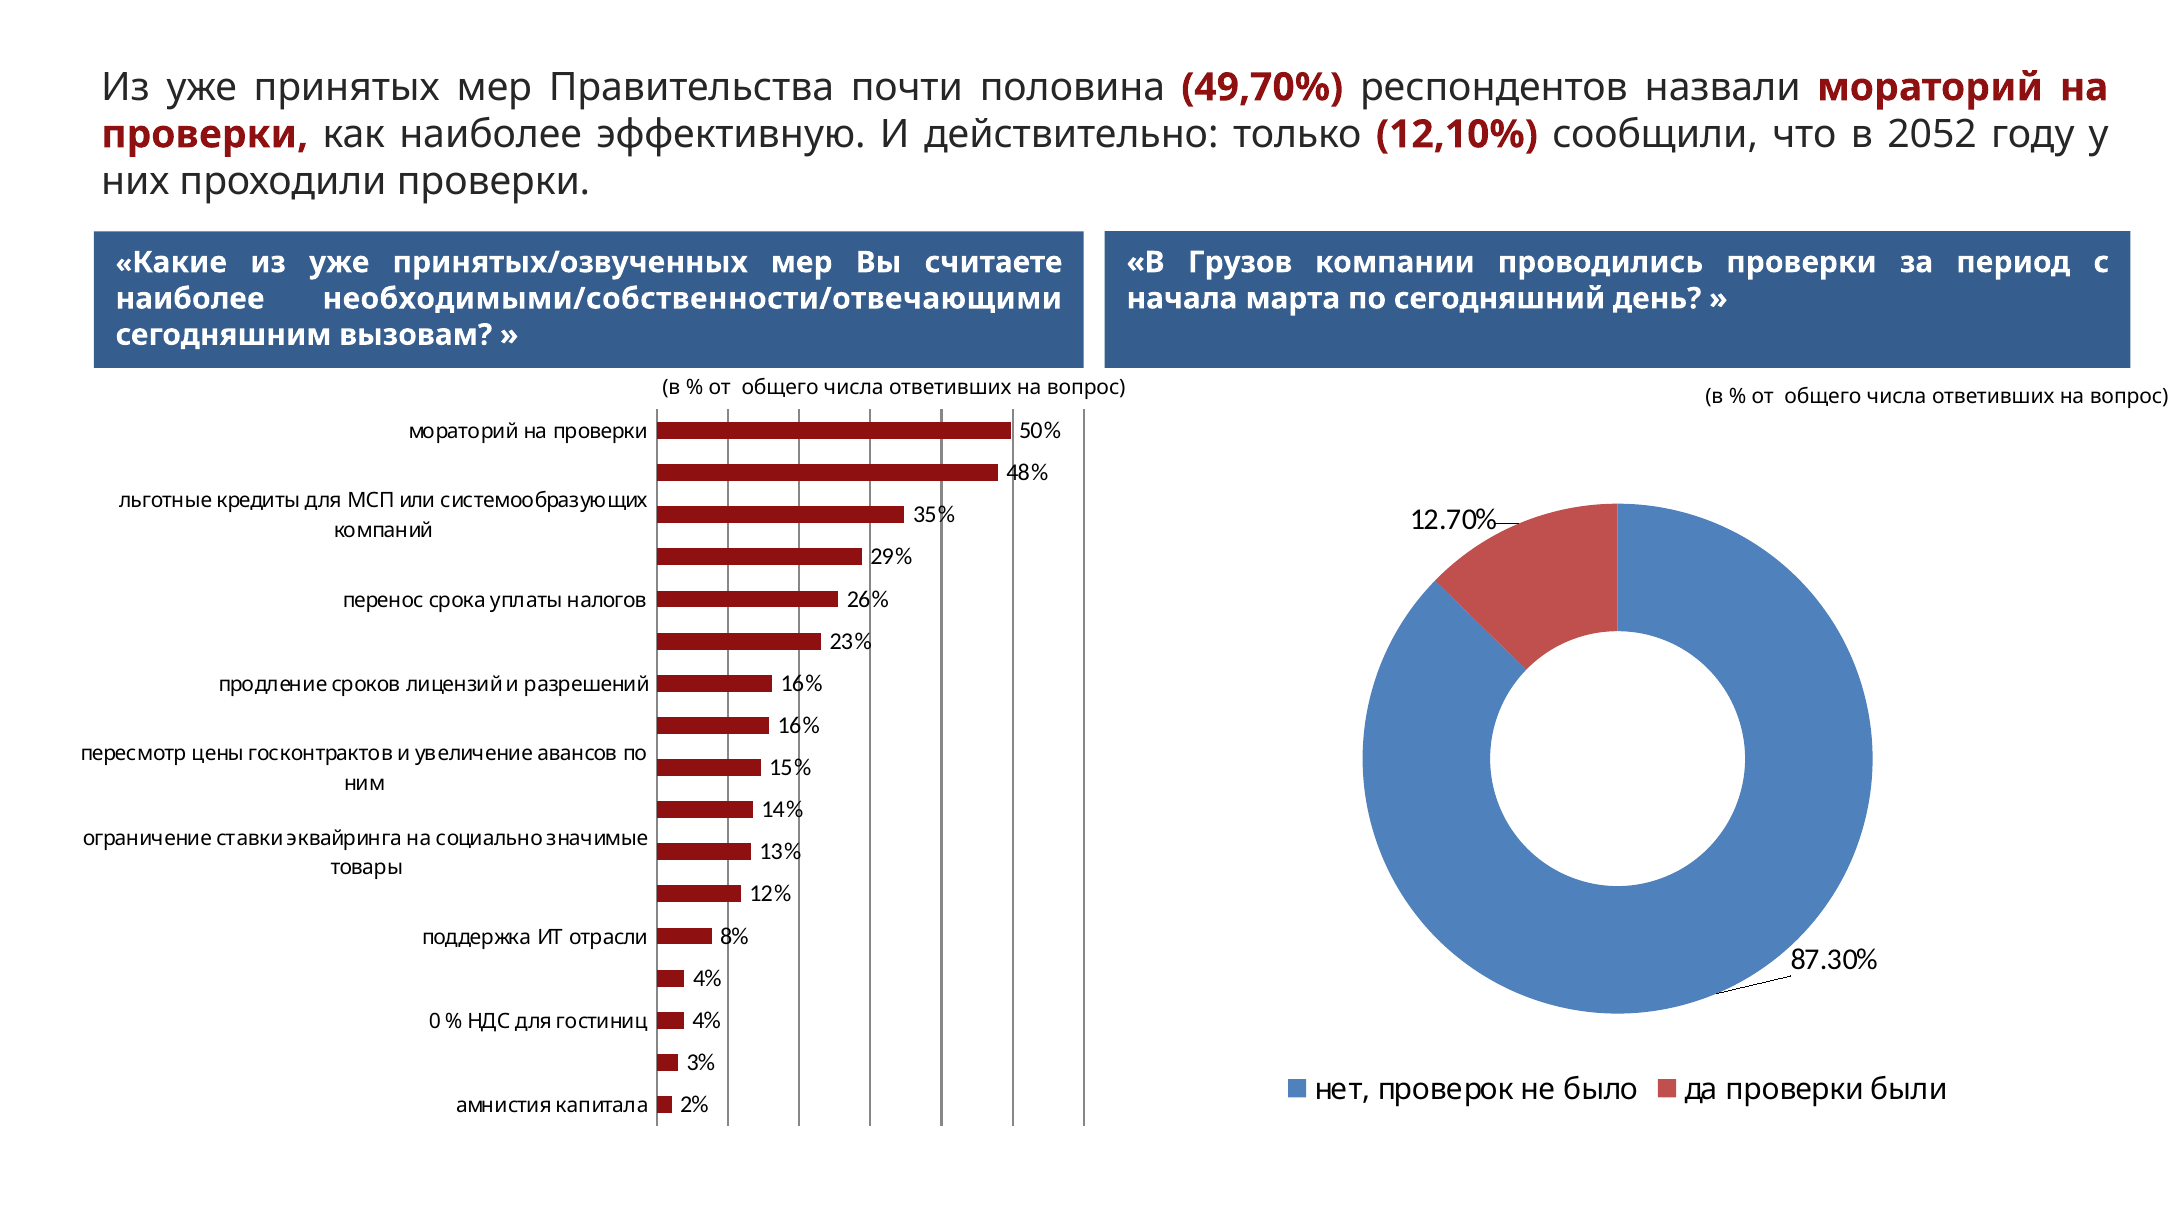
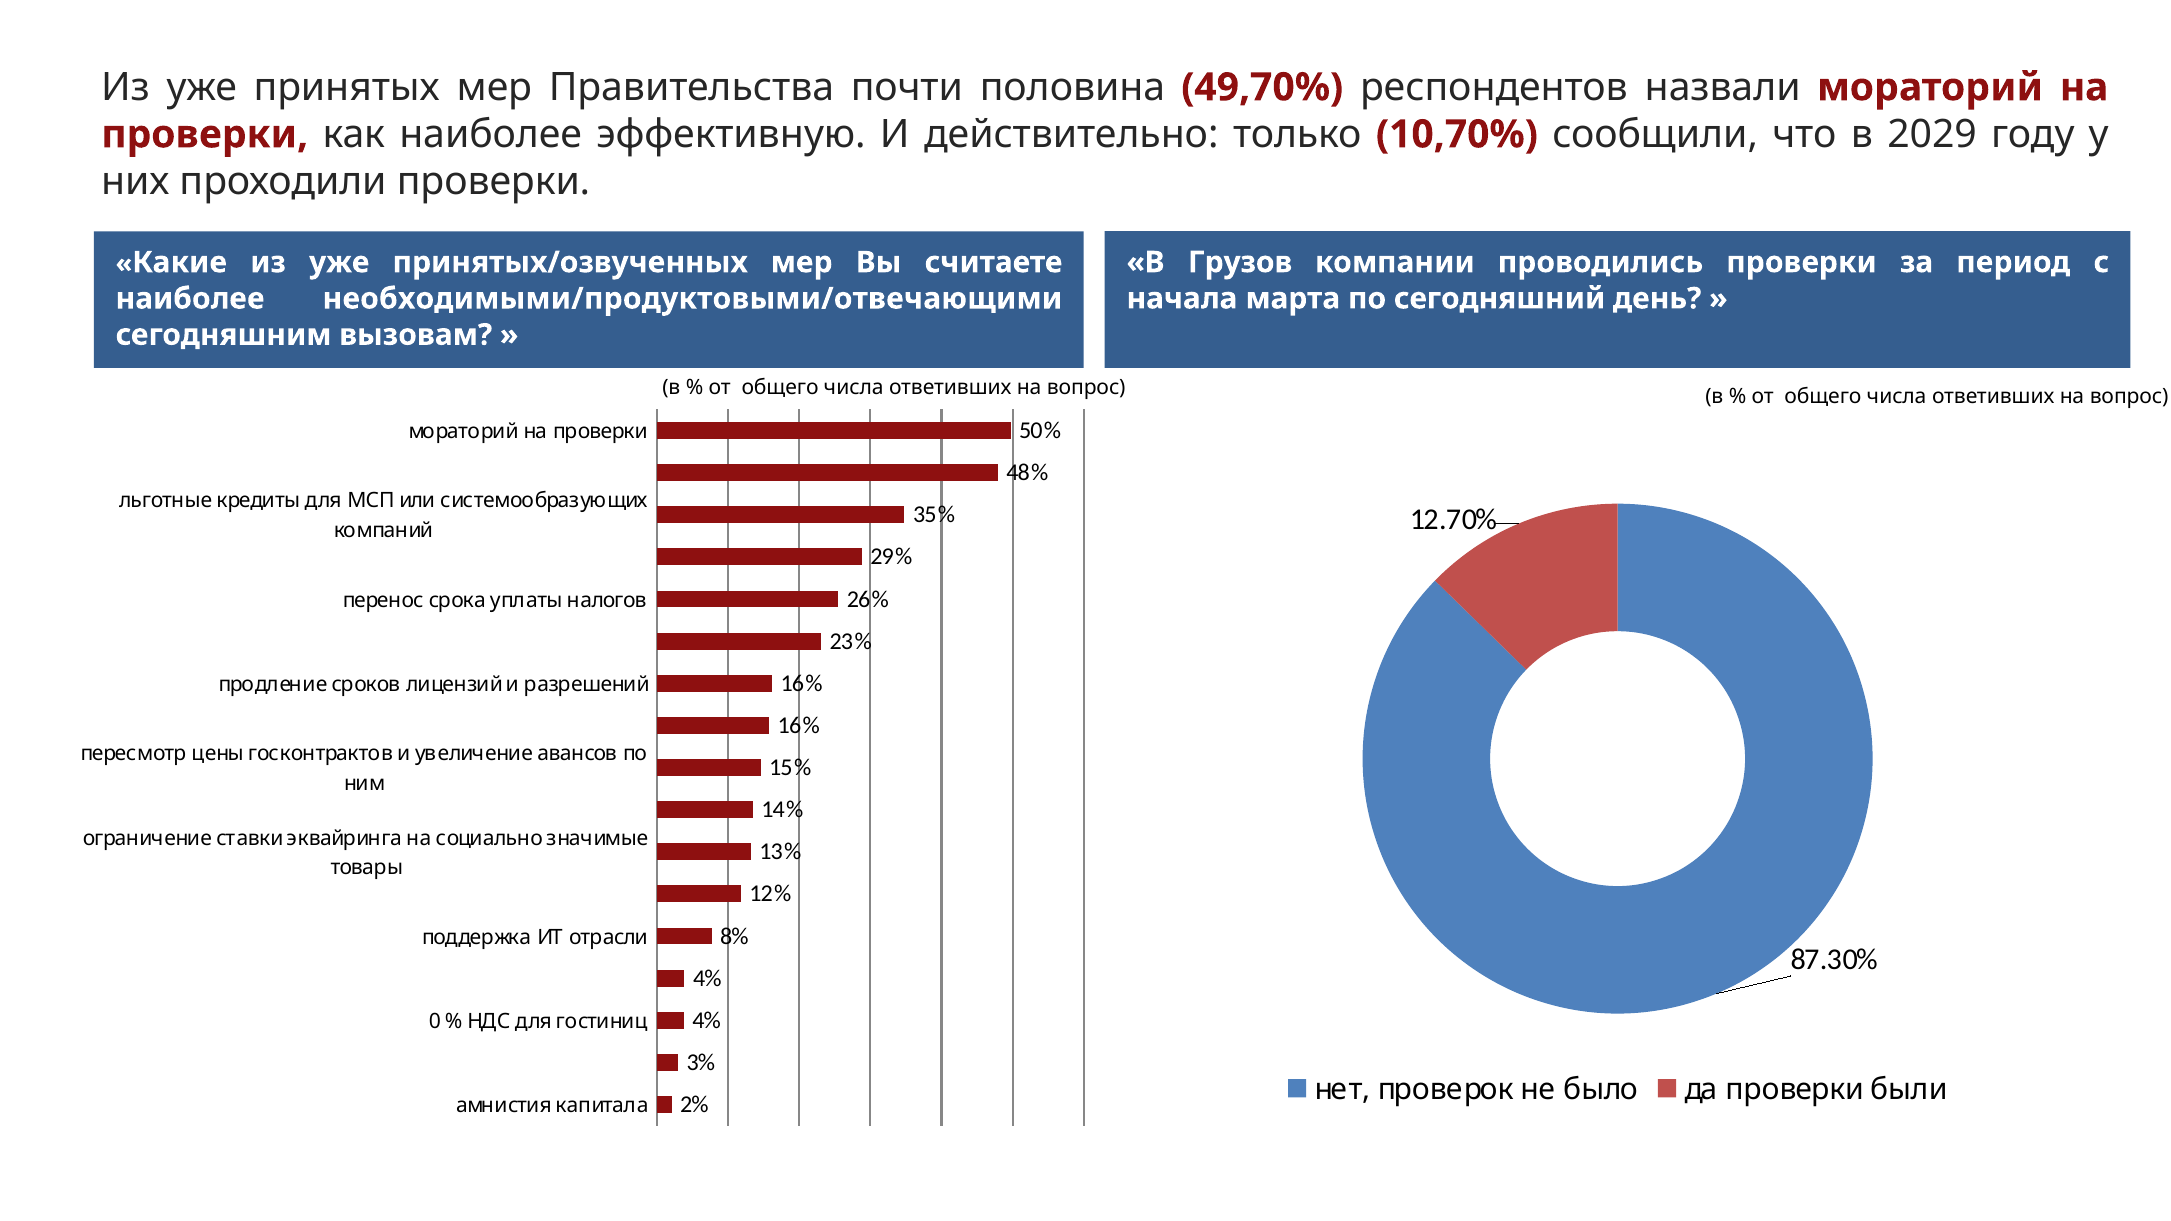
12,10%: 12,10% -> 10,70% (1457, 134)
2052: 2052 -> 2029 (1932, 134)
необходимыми/собственности/отвечающими: необходимыми/собственности/отвечающими -> необходимыми/продуктовыми/отвечающими (692, 299)
